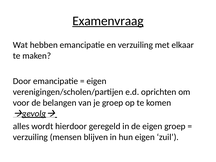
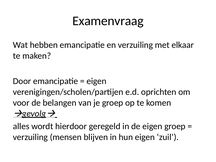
Examenvraag underline: present -> none (108, 21)
